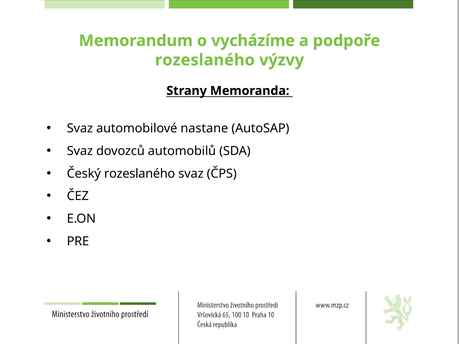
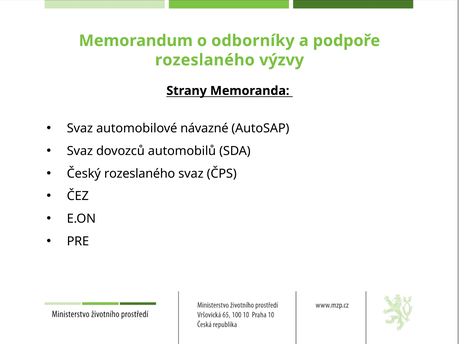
vycházíme: vycházíme -> odborníky (253, 41)
nastane: nastane -> návazné (204, 129)
